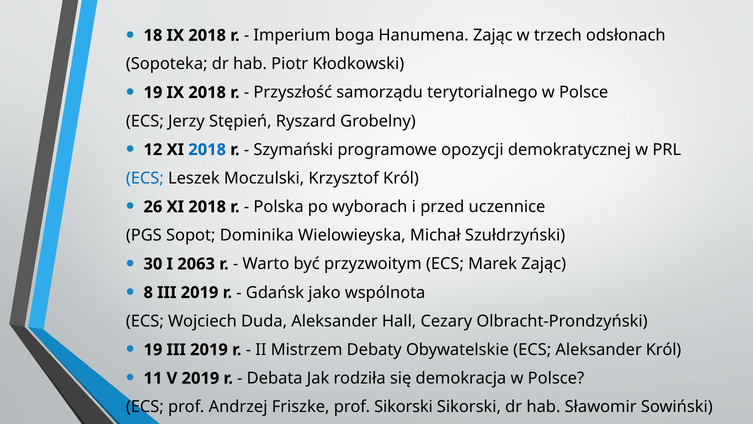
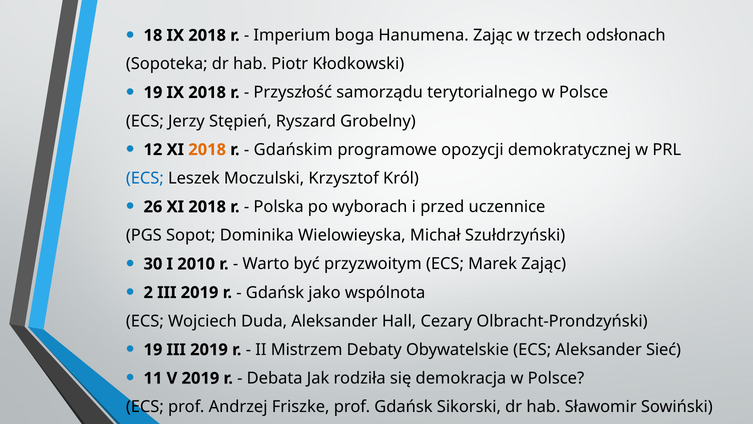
2018 colour: blue -> orange (207, 150)
Szymański: Szymański -> Gdańskim (293, 150)
2063: 2063 -> 2010 (196, 264)
8: 8 -> 2 (148, 292)
Aleksander Król: Król -> Sieć (664, 349)
prof Sikorski: Sikorski -> Gdańsk (403, 406)
